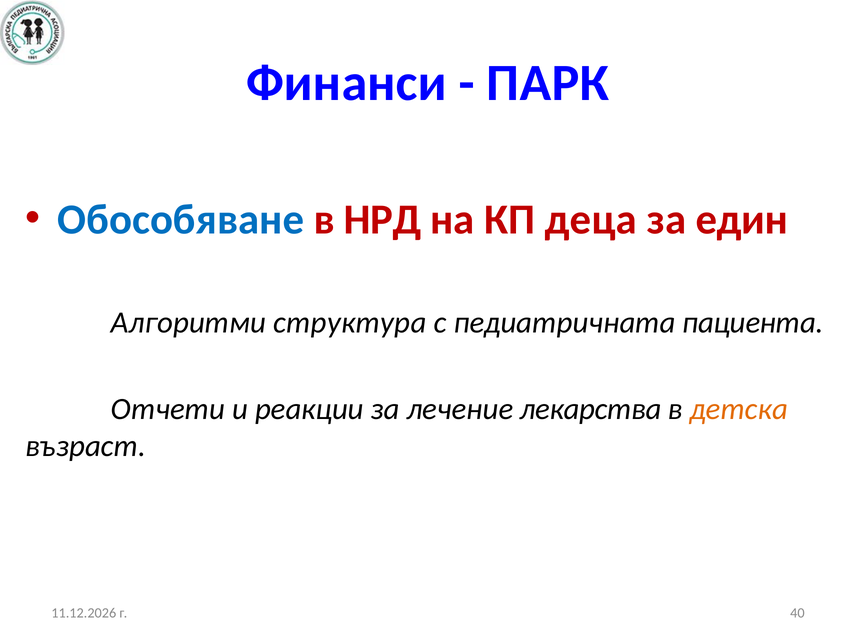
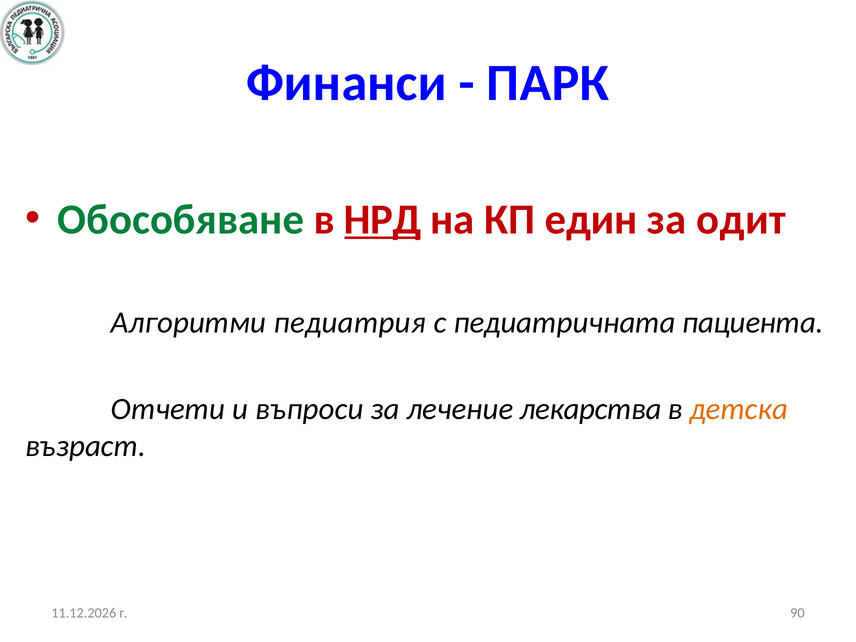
Обособяване colour: blue -> green (181, 219)
НРД underline: none -> present (383, 219)
деца: деца -> един (591, 219)
един: един -> одит (741, 219)
структура: структура -> педиатрия (350, 322)
реакции: реакции -> въпроси (309, 409)
40: 40 -> 90 (797, 613)
